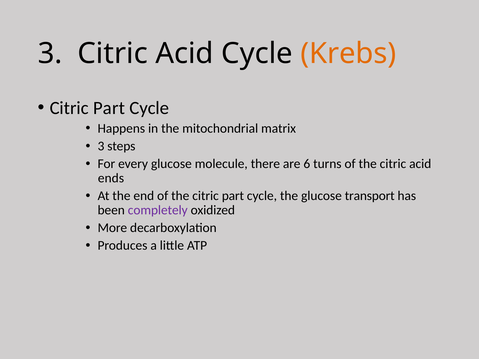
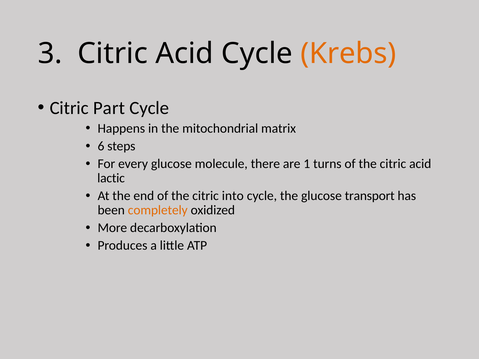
3: 3 -> 6 (101, 146)
6: 6 -> 1 (307, 164)
ends: ends -> lactic (111, 178)
the citric part: part -> into (233, 196)
completely colour: purple -> orange (158, 210)
